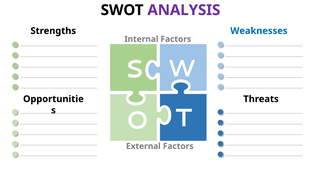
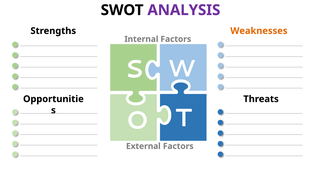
Weaknesses colour: blue -> orange (259, 31)
